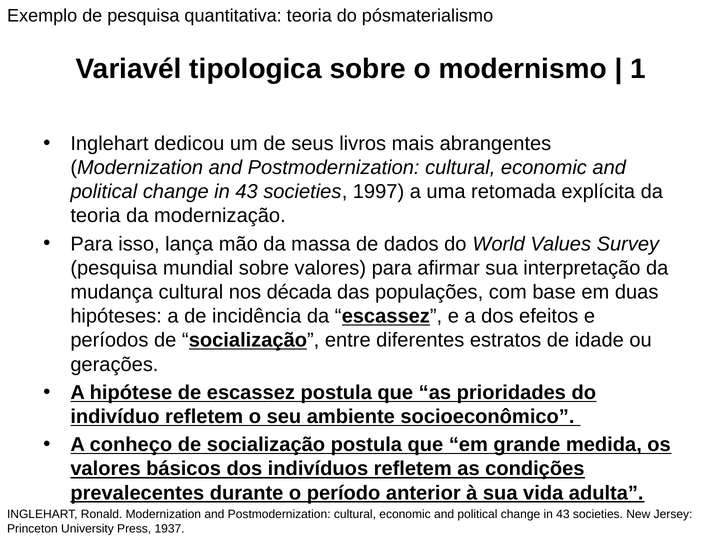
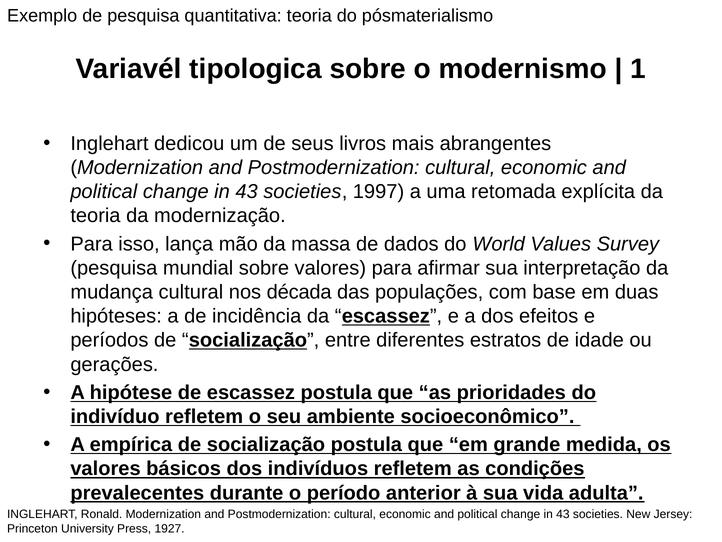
conheço: conheço -> empírica (131, 444)
1937: 1937 -> 1927 (170, 528)
